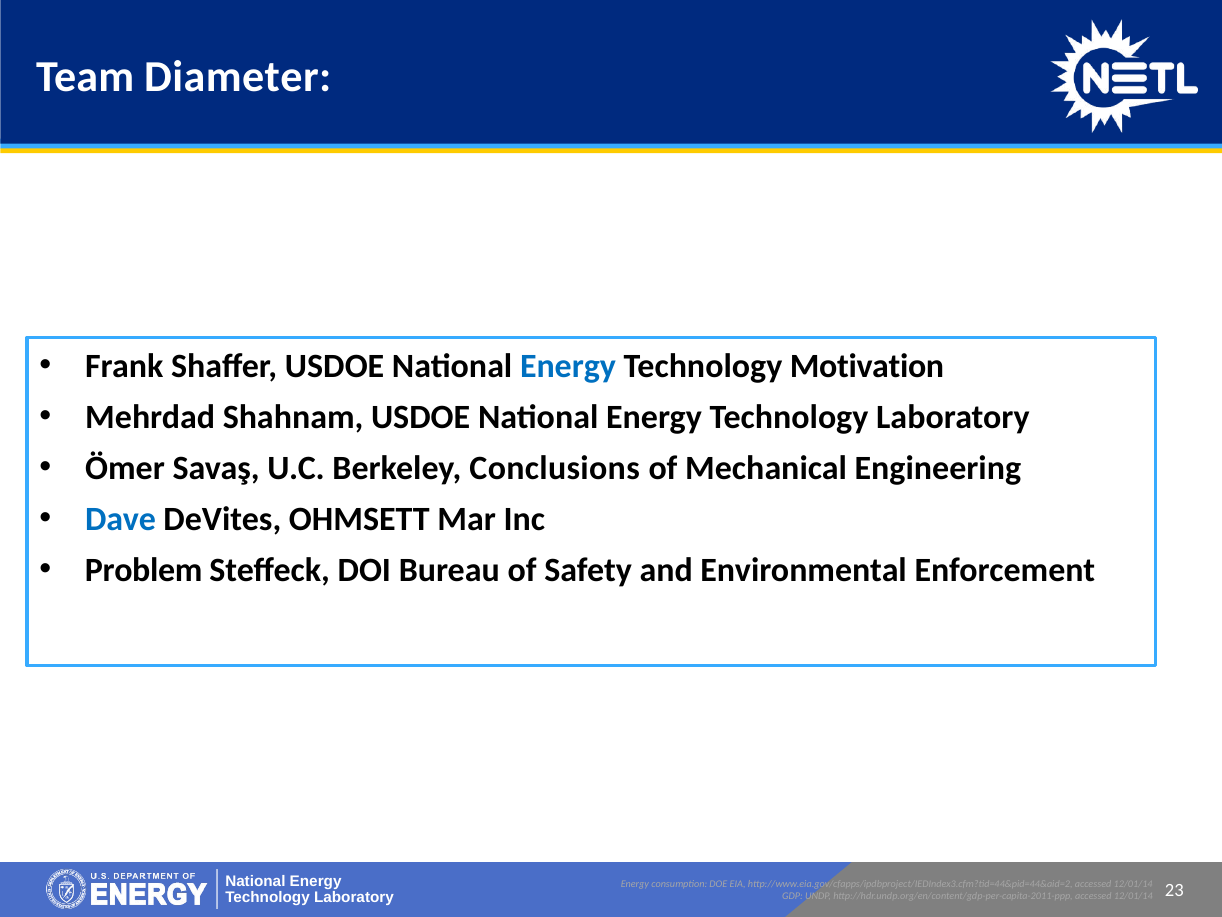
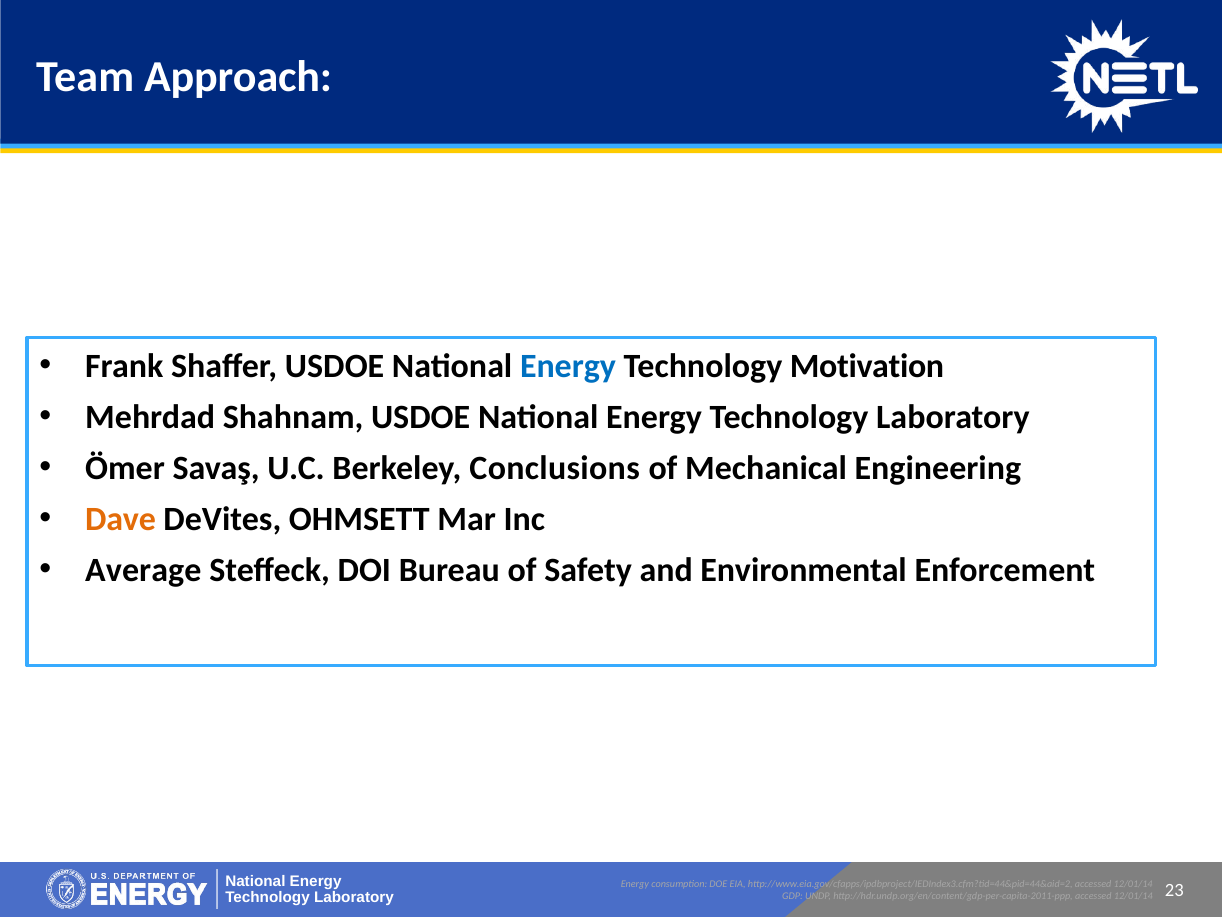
Diameter: Diameter -> Approach (238, 77)
Dave colour: blue -> orange (121, 519)
Problem: Problem -> Average (143, 570)
